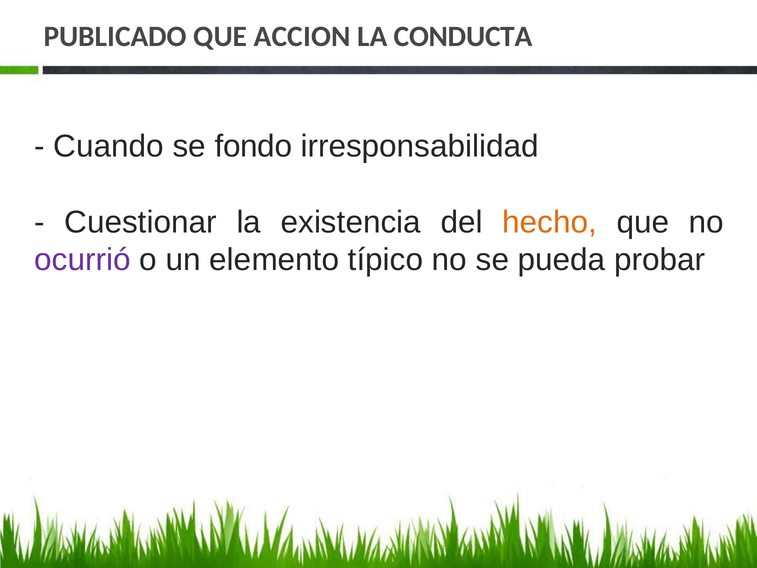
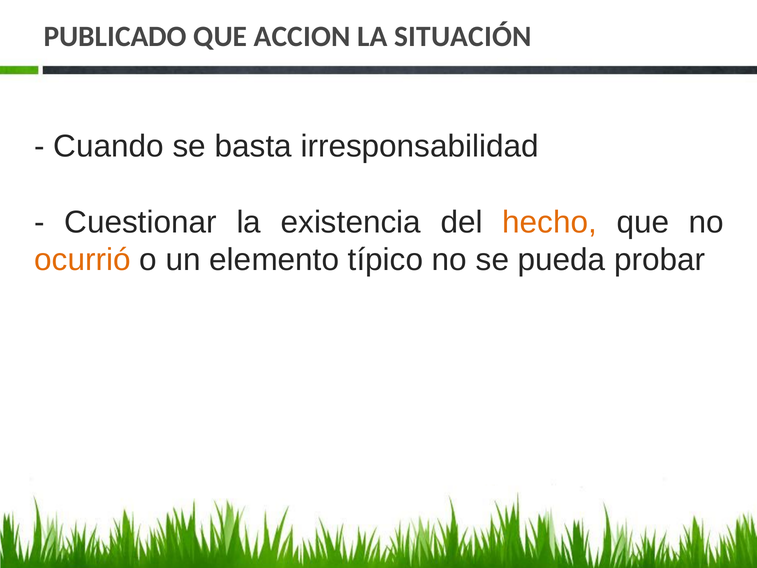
CONDUCTA: CONDUCTA -> SITUACIÓN (463, 37)
fondo: fondo -> basta (253, 146)
ocurrió colour: purple -> orange (82, 260)
